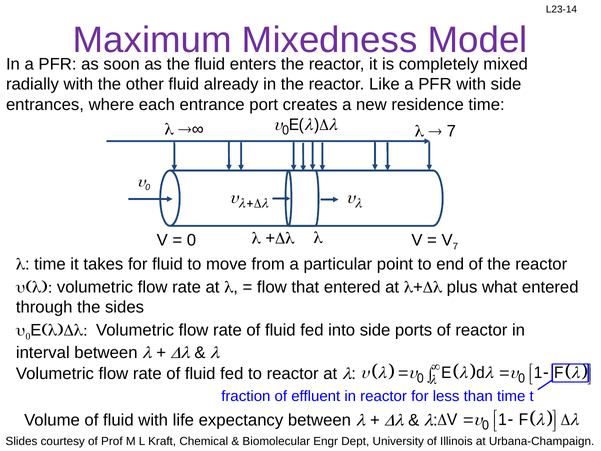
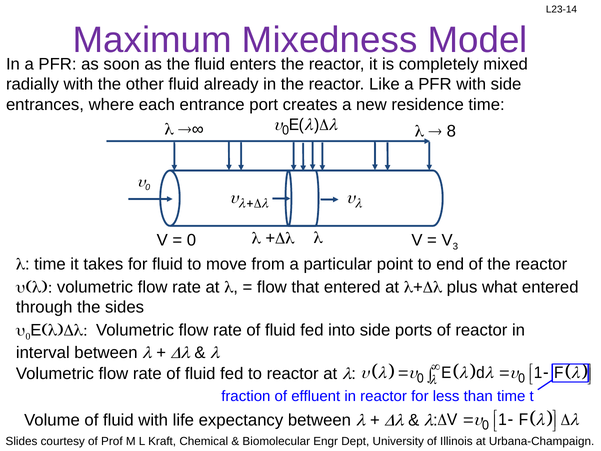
7: 7 -> 8 (451, 131)
V 7: 7 -> 3 (455, 246)
